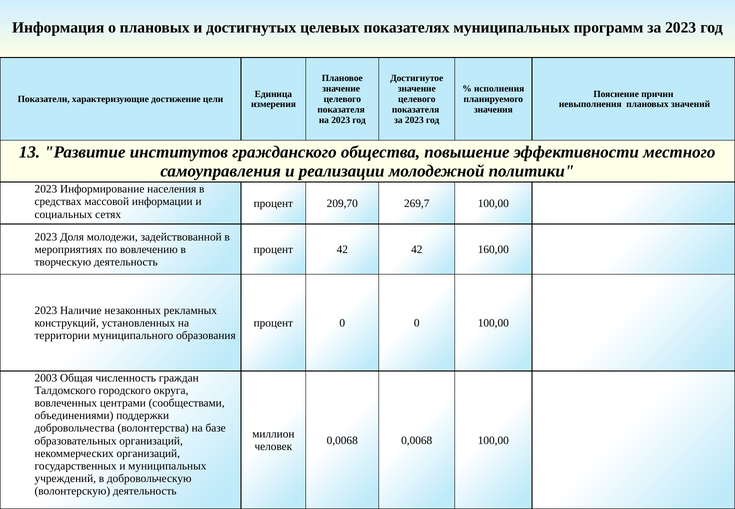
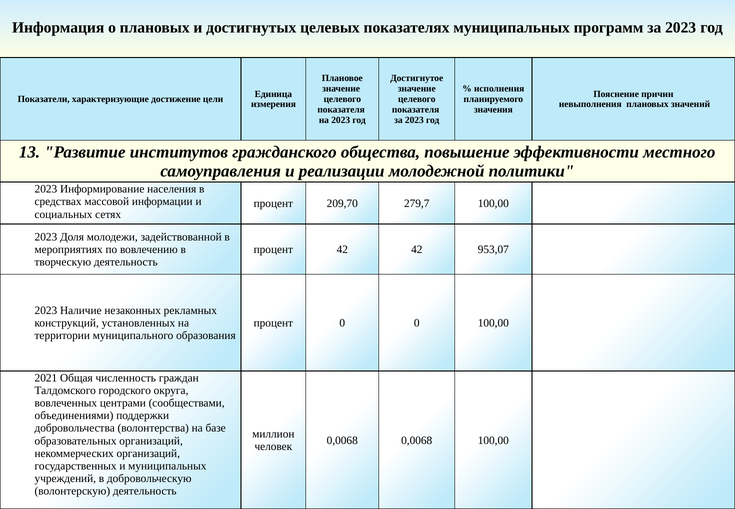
269,7: 269,7 -> 279,7 (417, 203)
160,00: 160,00 -> 953,07 (493, 249)
2003: 2003 -> 2021 (46, 378)
